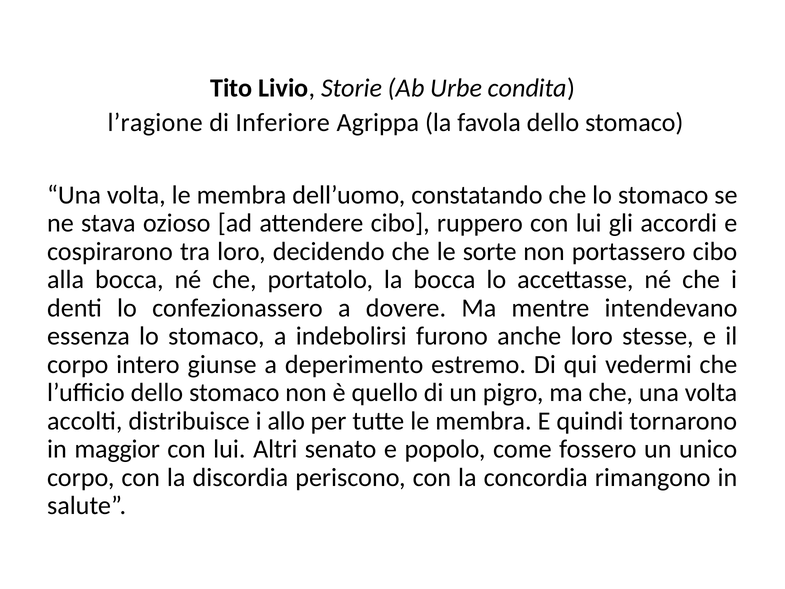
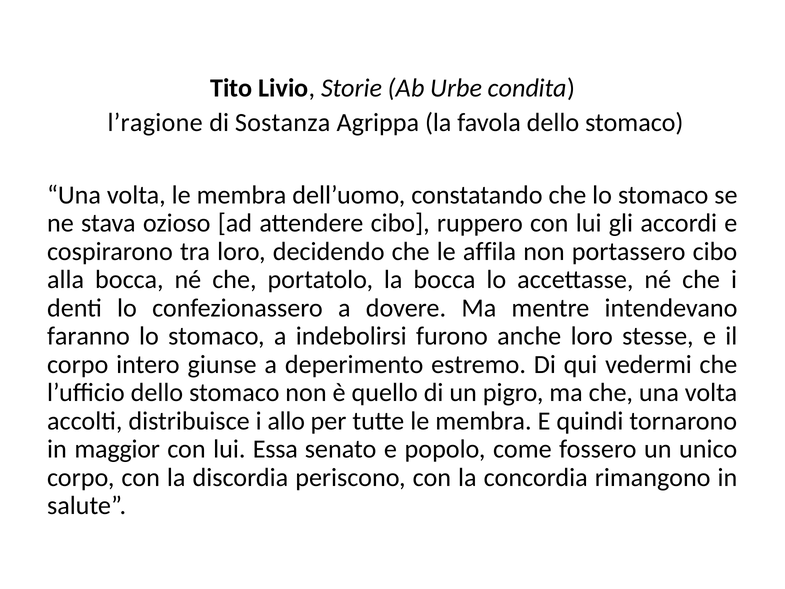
Inferiore: Inferiore -> Sostanza (283, 123)
sorte: sorte -> affila (490, 251)
essenza: essenza -> faranno (88, 336)
Altri: Altri -> Essa (275, 449)
